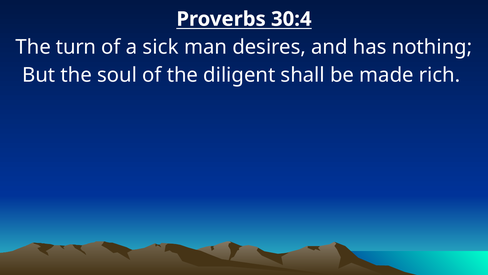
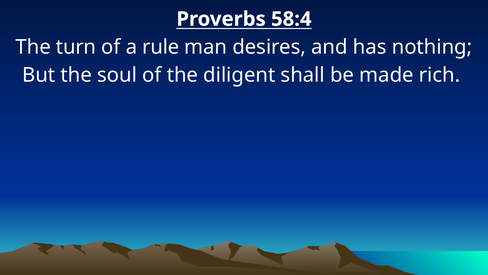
30:4: 30:4 -> 58:4 (291, 19)
sick: sick -> rule (161, 47)
